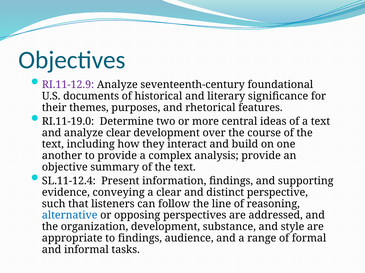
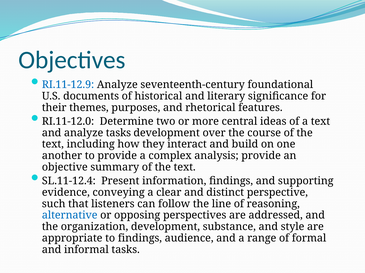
RI.11-12.9 colour: purple -> blue (68, 85)
RI.11-19.0: RI.11-19.0 -> RI.11-12.0 (68, 122)
analyze clear: clear -> tasks (118, 133)
